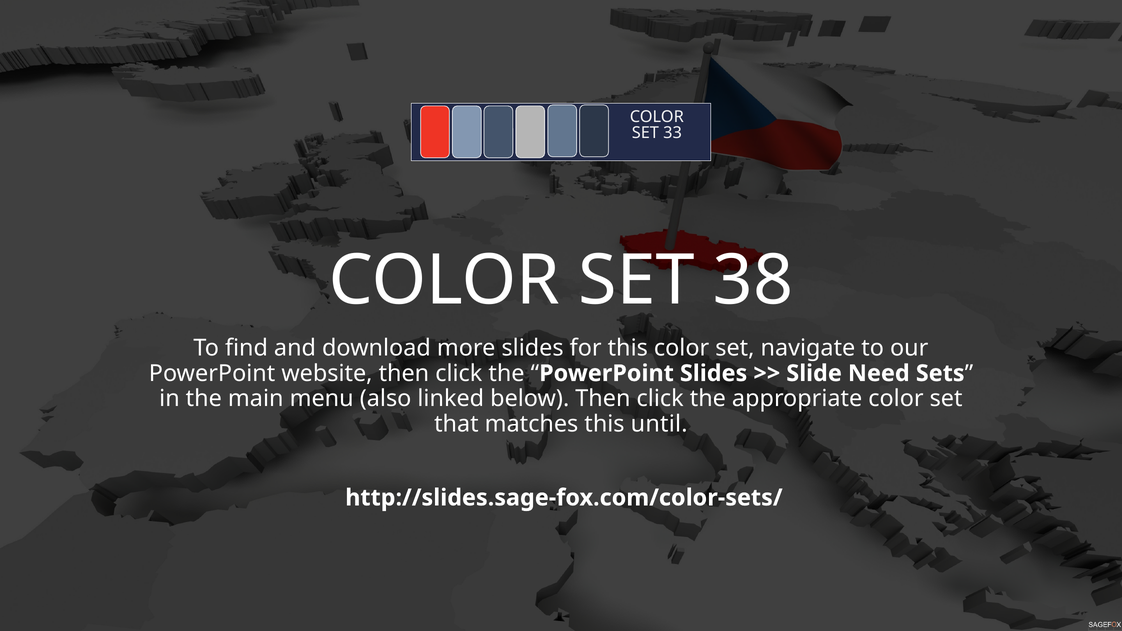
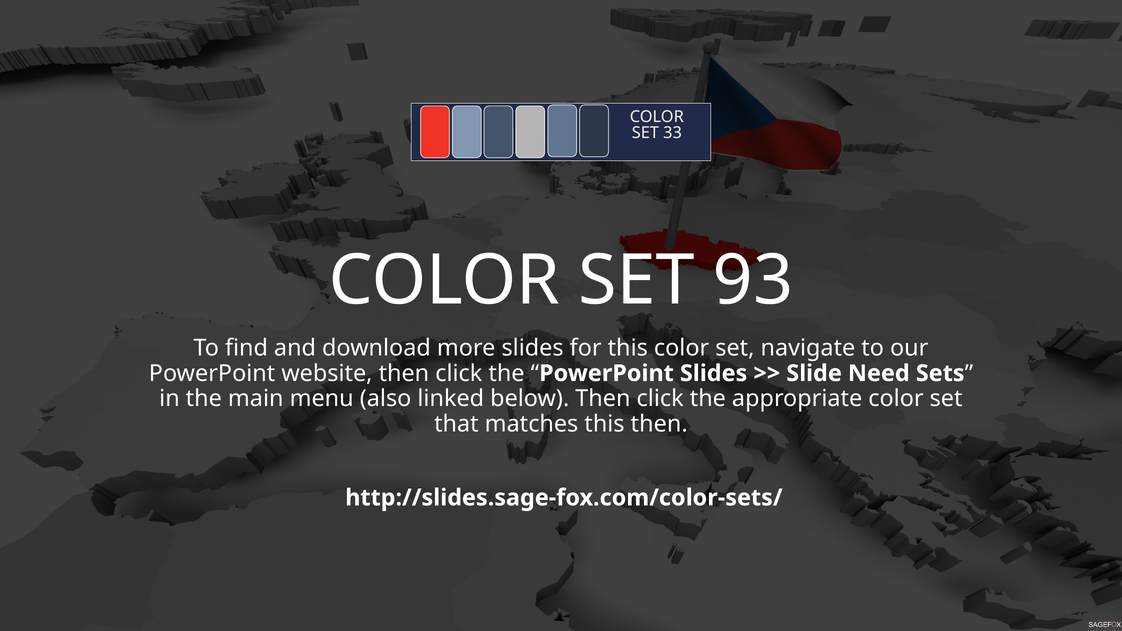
38: 38 -> 93 (753, 280)
this until: until -> then (659, 424)
